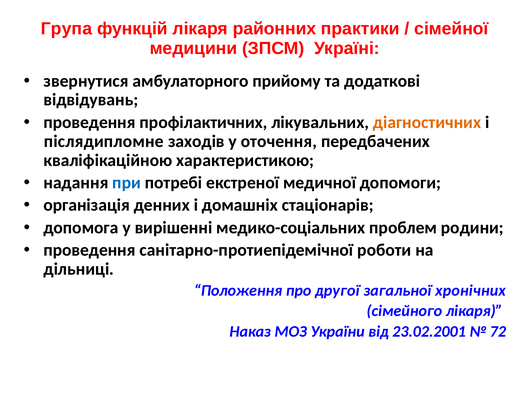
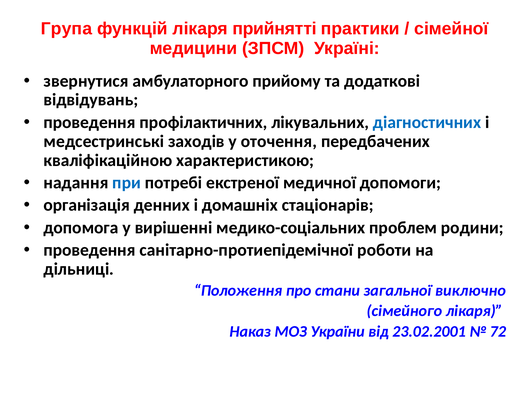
районних: районних -> прийнятті (275, 29)
діагностичних colour: orange -> blue (427, 122)
післядипломне: післядипломне -> медсестринські (104, 141)
другої: другої -> стани (337, 290)
хронічних: хронічних -> виключно (470, 290)
